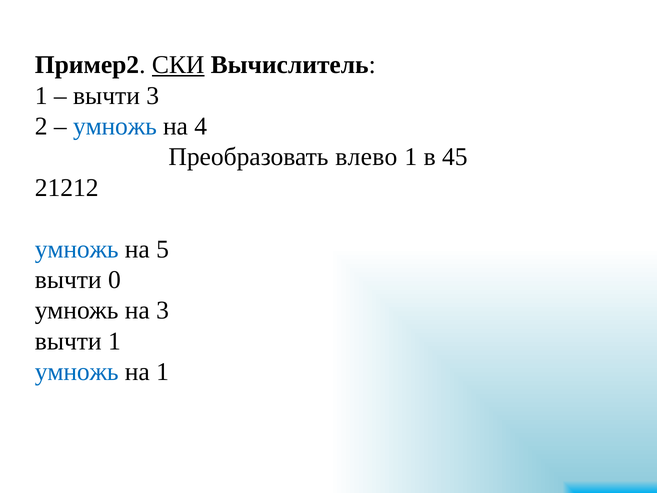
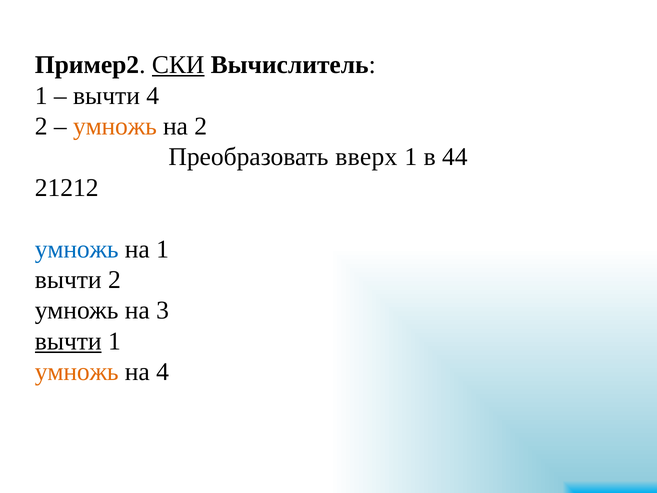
вычти 3: 3 -> 4 (153, 96)
умножь colour: blue -> orange (115, 126)
на 4: 4 -> 2 (201, 126)
влево: влево -> вверх (366, 157)
45: 45 -> 44 (455, 157)
на 5: 5 -> 1 (163, 249)
вычти 0: 0 -> 2 (114, 280)
вычти underline: none -> present (68, 341)
умножь colour: blue -> orange (77, 372)
на 1: 1 -> 4 (163, 372)
